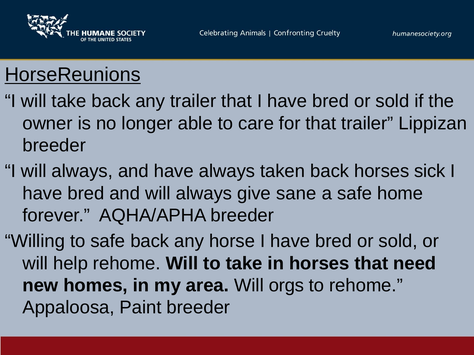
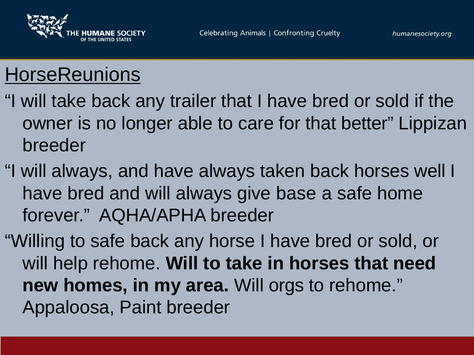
that trailer: trailer -> better (367, 124)
sick: sick -> well (430, 171)
sane: sane -> base (296, 194)
